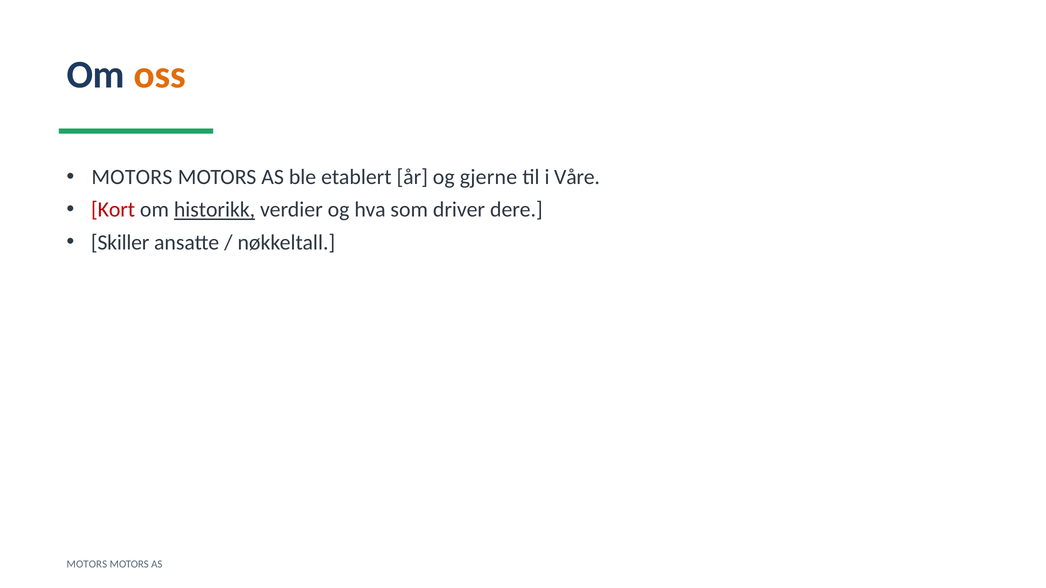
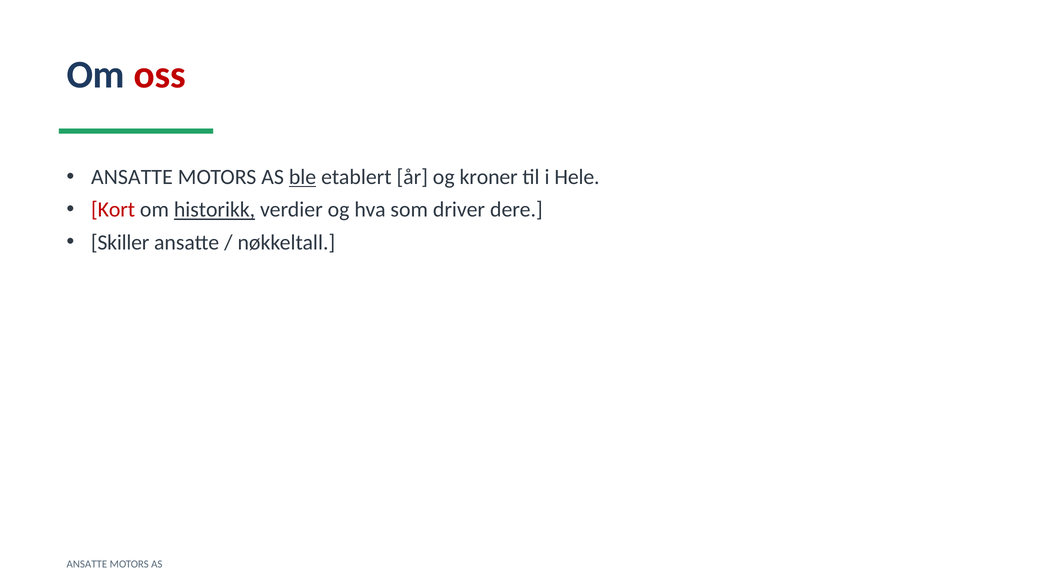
oss colour: orange -> red (160, 75)
MOTORS: MOTORS -> ANSATTE (132, 177)
ble underline: none -> present (303, 177)
gjerne: gjerne -> kroner (489, 177)
Våre: Våre -> Hele (577, 177)
MOTORS: MOTORS -> ANSATTE (87, 565)
